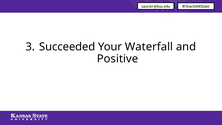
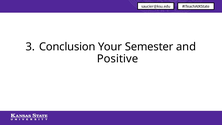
Succeeded: Succeeded -> Conclusion (67, 47)
Waterfall: Waterfall -> Semester (149, 47)
